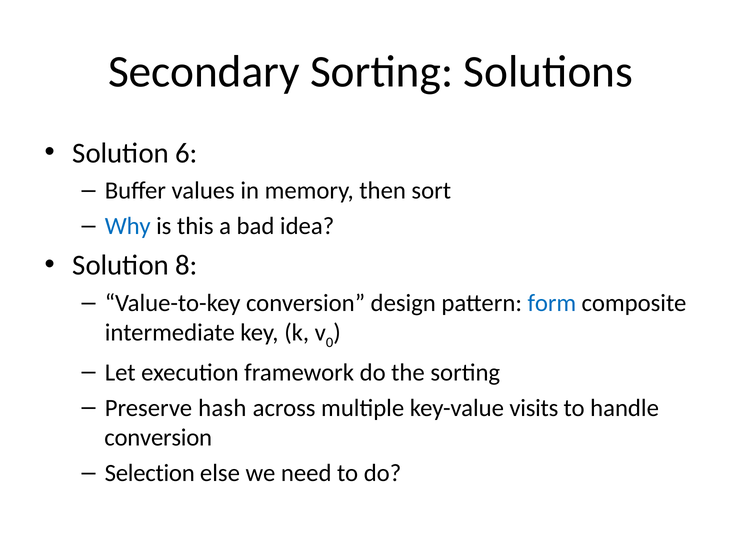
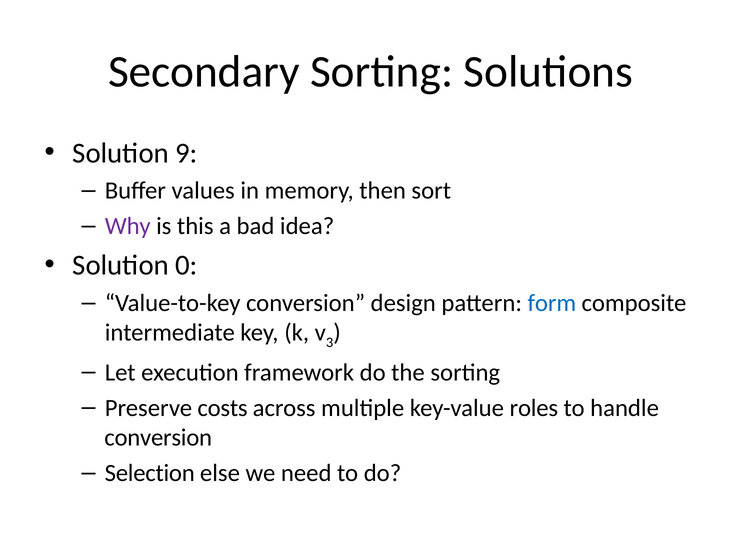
6: 6 -> 9 (186, 153)
Why colour: blue -> purple (128, 226)
8: 8 -> 0 (186, 265)
0: 0 -> 3 (330, 342)
hash: hash -> costs (223, 408)
visits: visits -> roles (534, 408)
